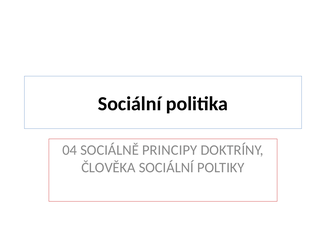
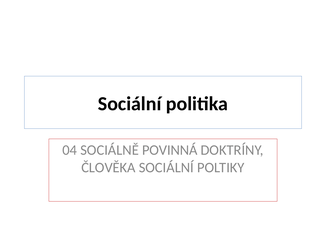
PRINCIPY: PRINCIPY -> POVINNÁ (170, 150)
